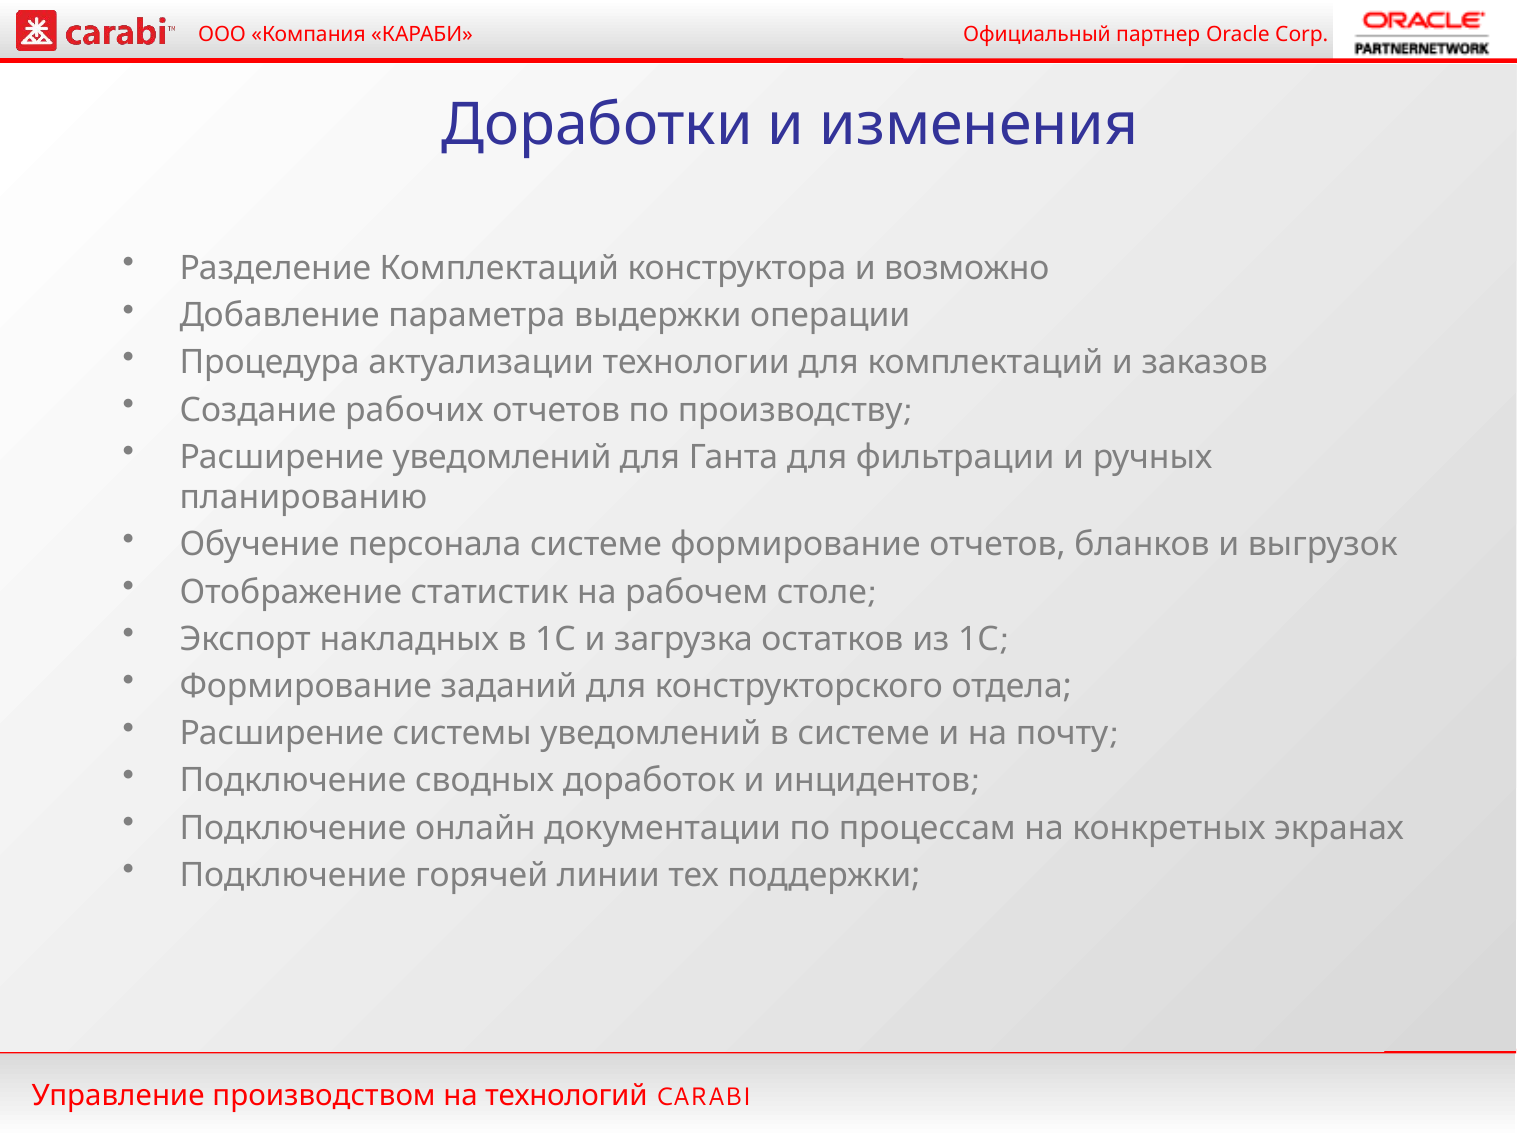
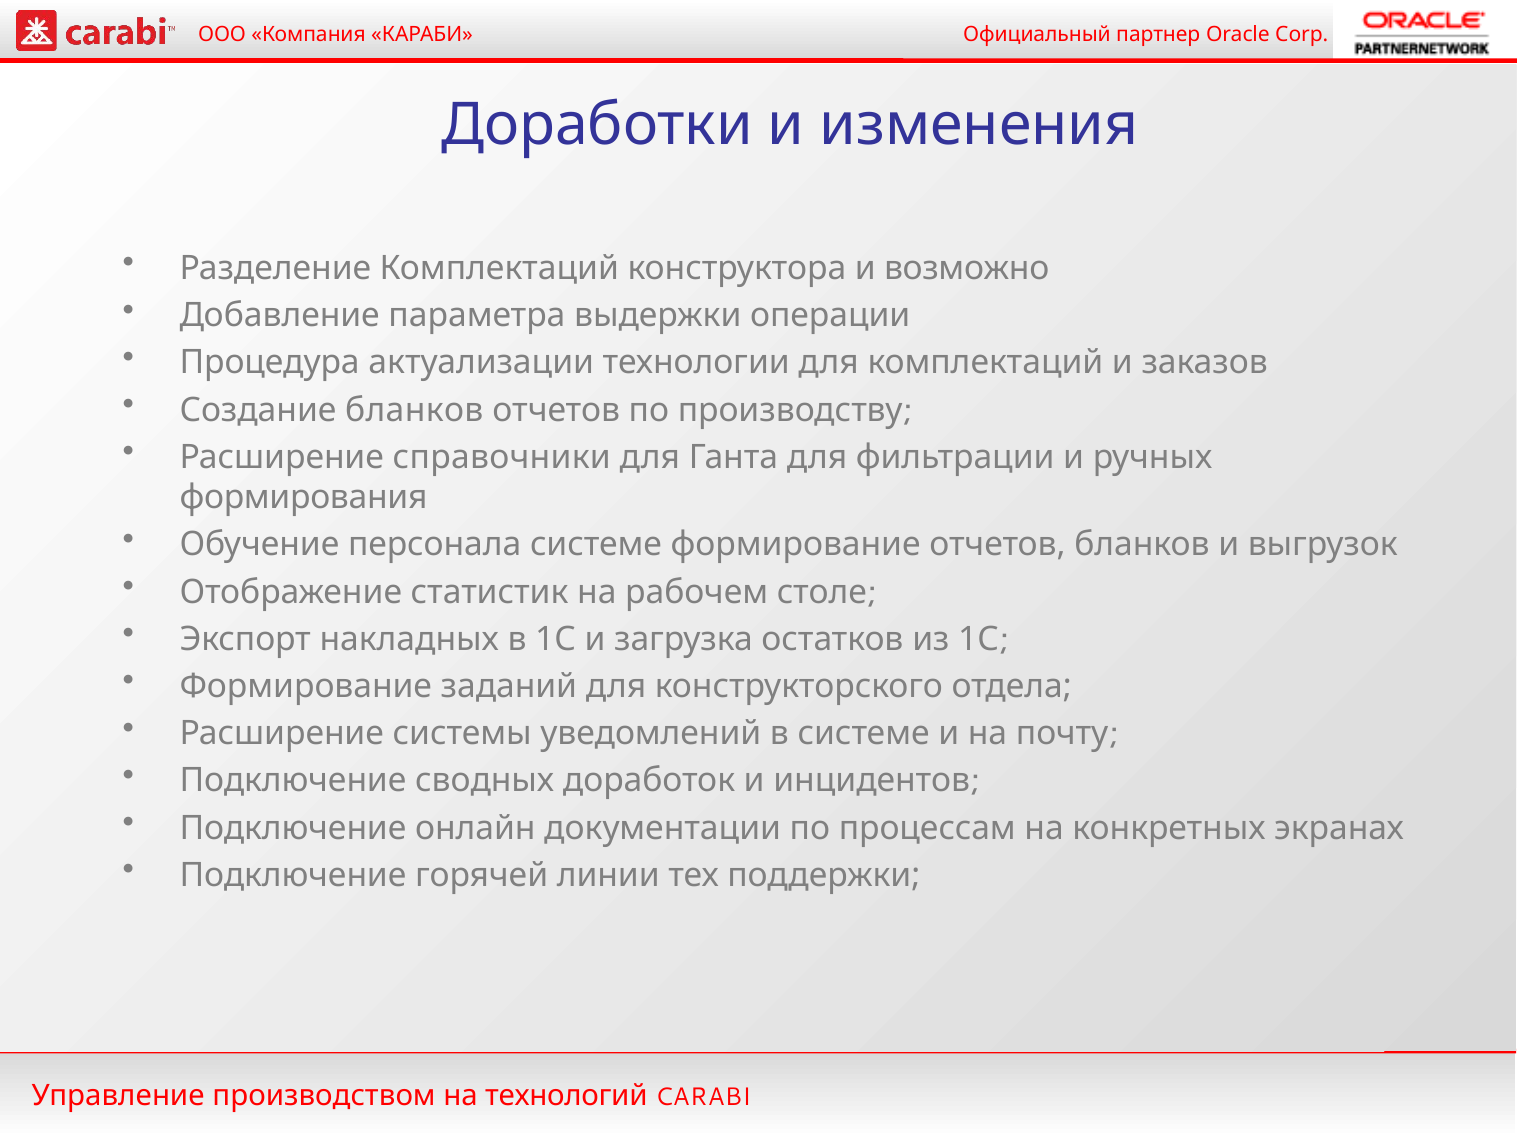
Создание рабочих: рабочих -> бланков (414, 410)
Расширение уведомлений: уведомлений -> справочники (502, 457)
планированию: планированию -> формирования (304, 497)
